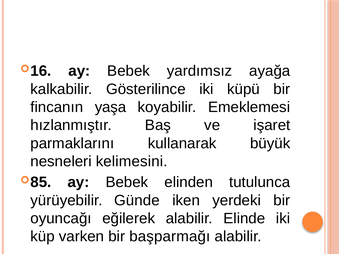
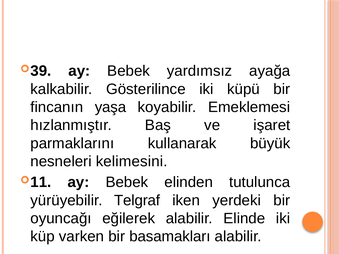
16: 16 -> 39 (41, 71)
85: 85 -> 11 (41, 182)
Günde: Günde -> Telgraf (137, 201)
başparmağı: başparmağı -> basamakları (170, 237)
